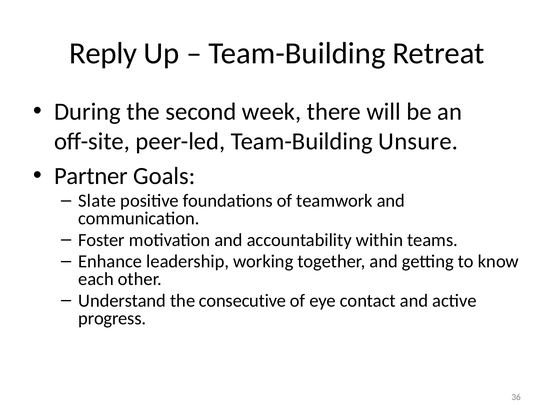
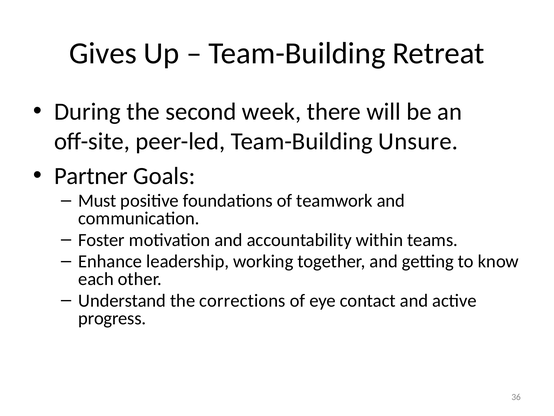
Reply: Reply -> Gives (103, 53)
Slate: Slate -> Must (97, 201)
consecutive: consecutive -> corrections (242, 300)
